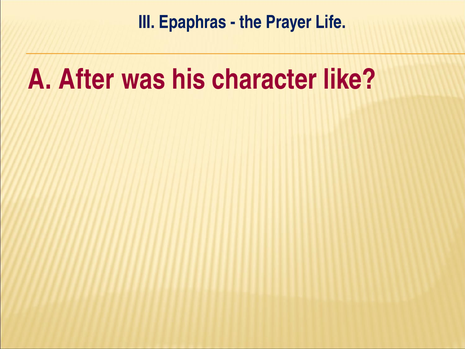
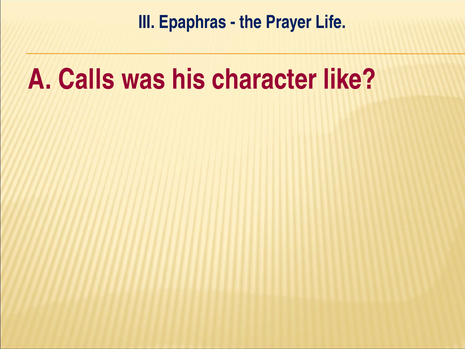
After: After -> Calls (86, 80)
